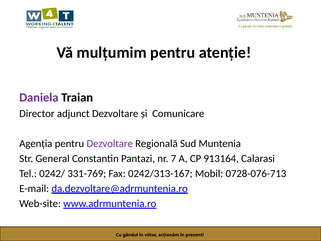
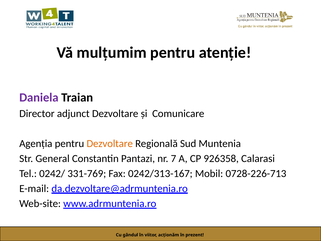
Dezvoltare colour: purple -> orange (110, 143)
913164: 913164 -> 926358 (221, 158)
0728-076-713: 0728-076-713 -> 0728-226-713 (256, 173)
